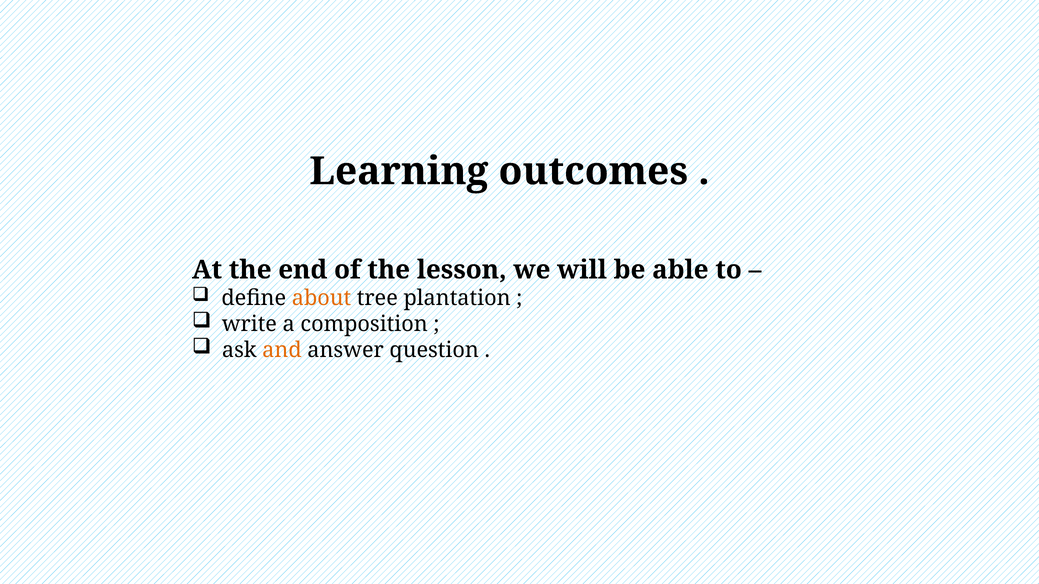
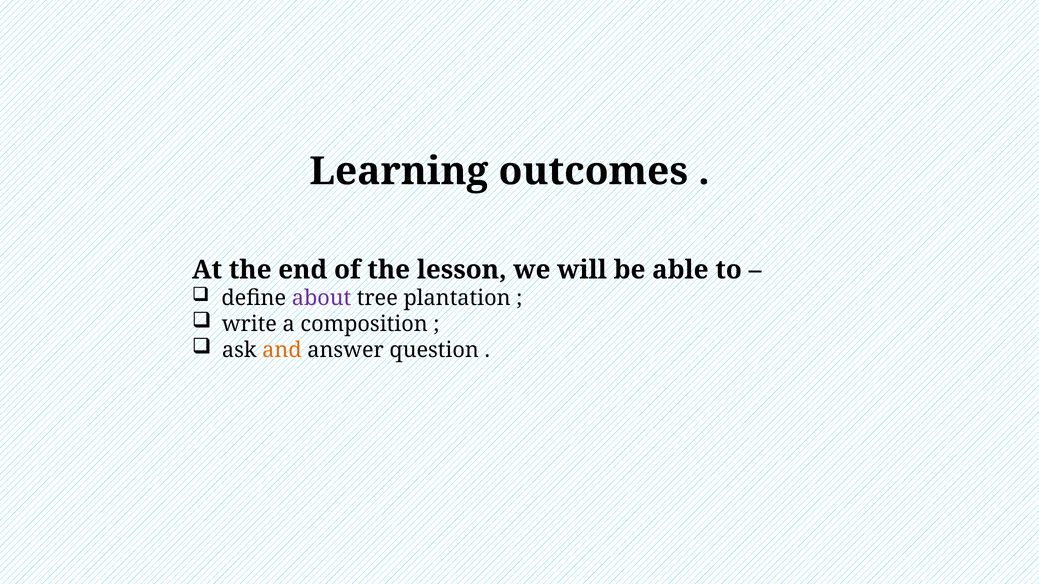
about colour: orange -> purple (322, 298)
